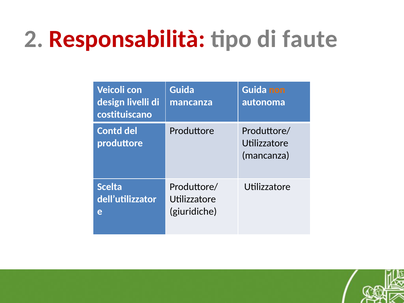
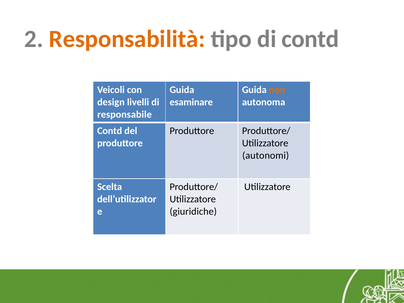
Responsabilità colour: red -> orange (127, 39)
di faute: faute -> contd (310, 39)
mancanza: mancanza -> esaminare (191, 102)
costituiscano: costituiscano -> responsabile (125, 114)
mancanza: mancanza -> autonomi (266, 156)
